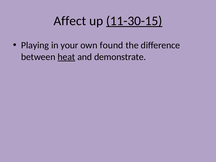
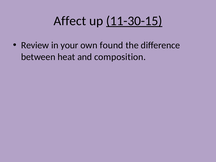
Playing: Playing -> Review (35, 45)
heat underline: present -> none (66, 57)
demonstrate: demonstrate -> composition (120, 57)
